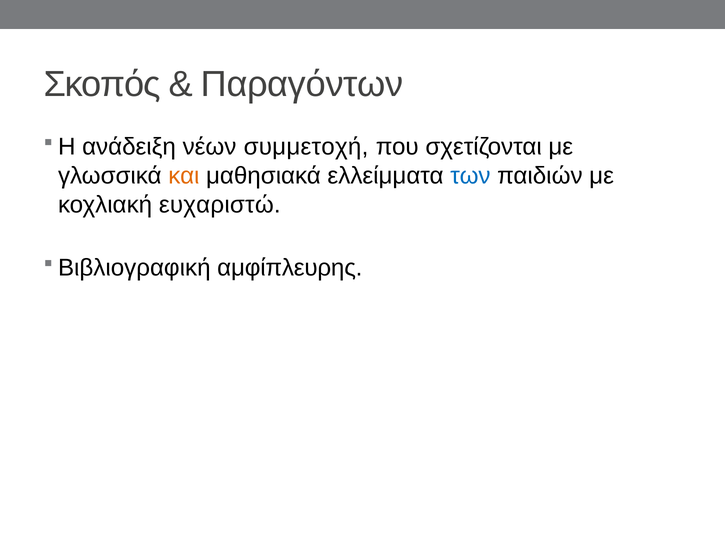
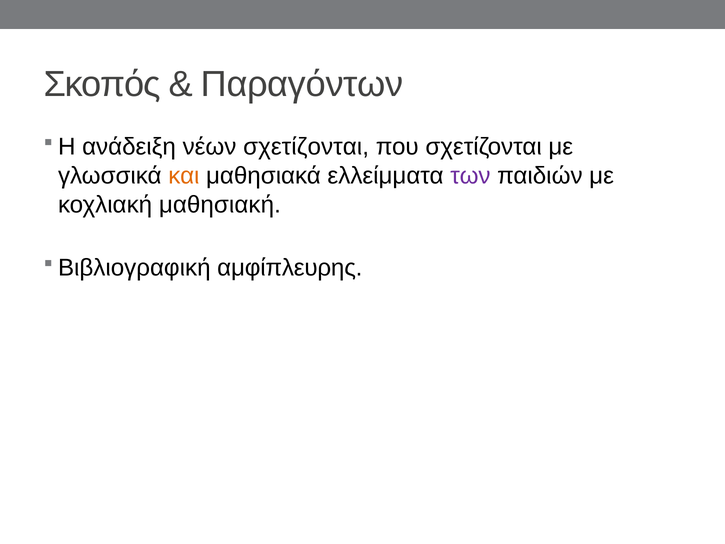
νέων συμμετοχή: συμμετοχή -> σχετίζονται (306, 147)
των colour: blue -> purple (470, 176)
ευχαριστώ: ευχαριστώ -> μαθησιακή (220, 205)
